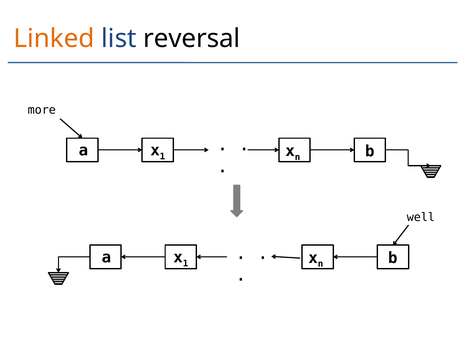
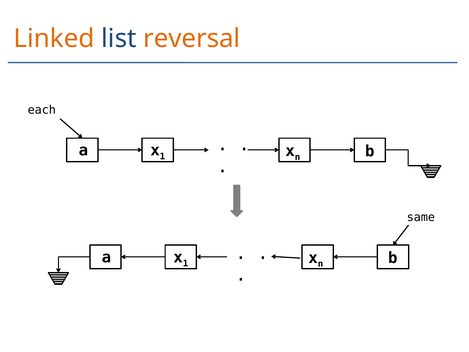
reversal colour: black -> orange (192, 38)
more: more -> each (42, 110)
well: well -> same (421, 217)
